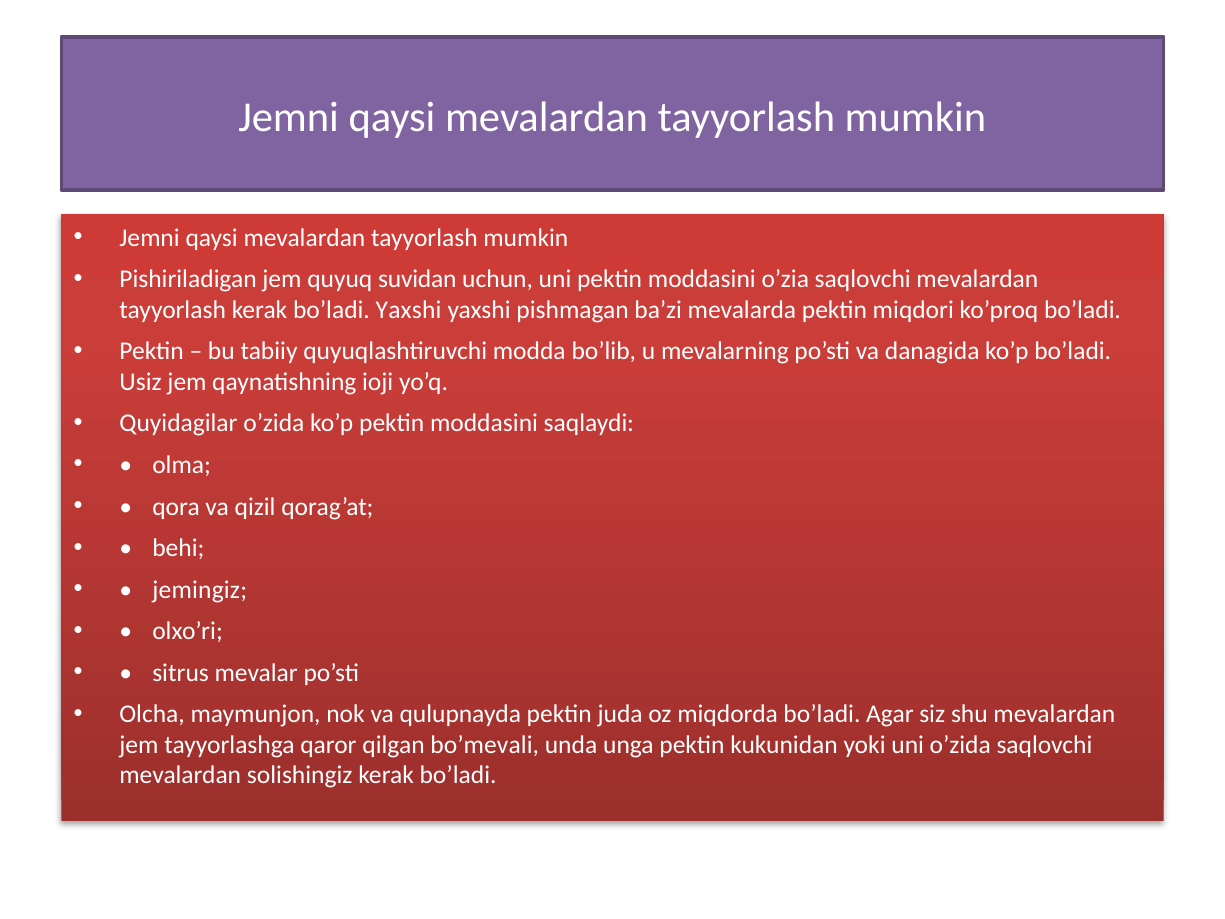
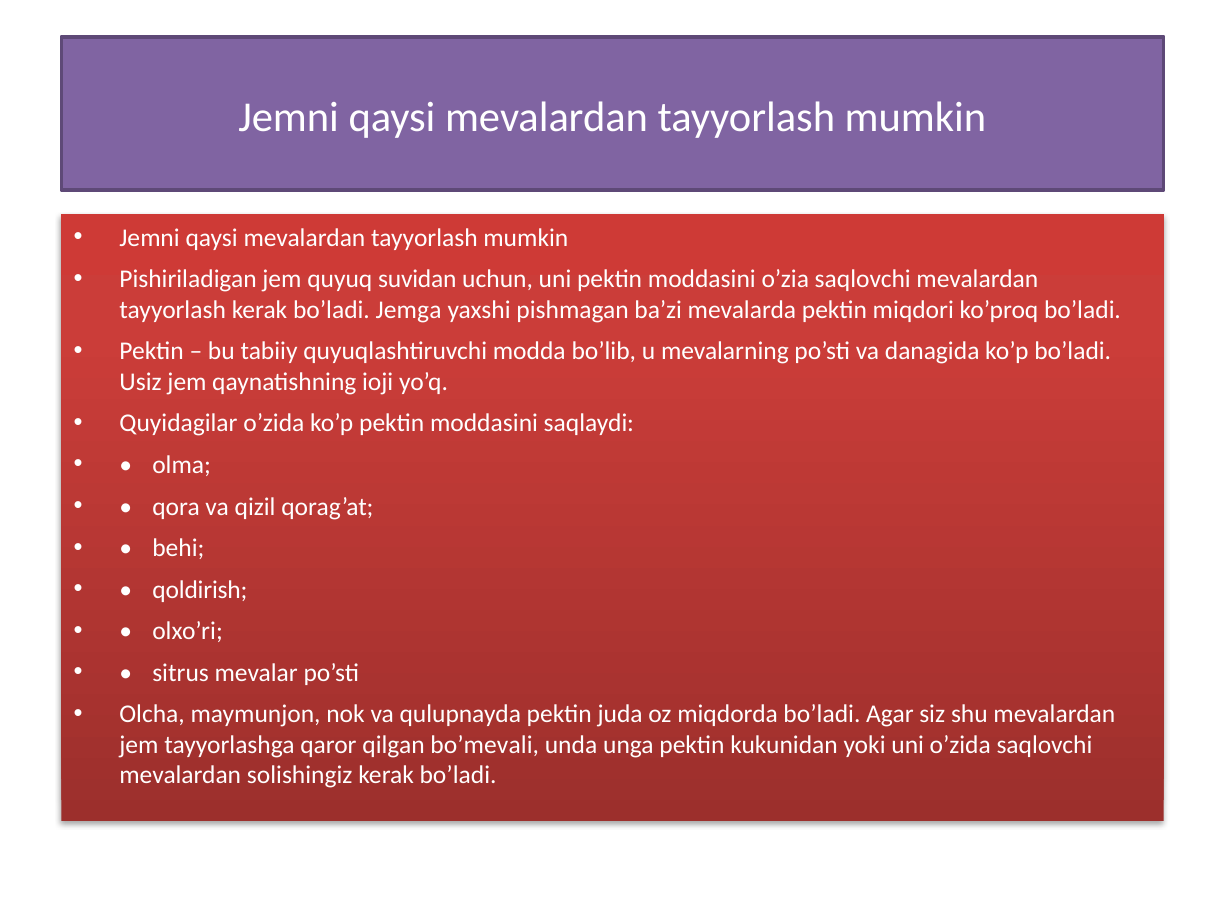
bo’ladi Yaxshi: Yaxshi -> Jemga (409, 310)
jemingiz: jemingiz -> qoldirish (200, 590)
